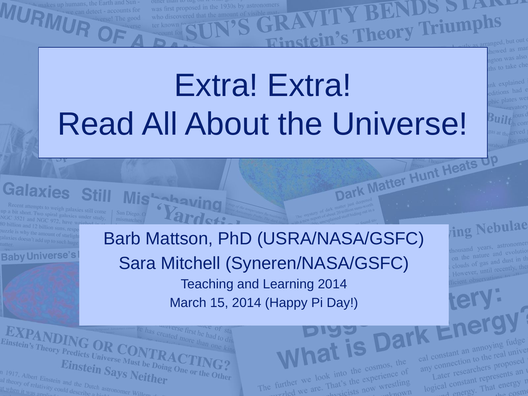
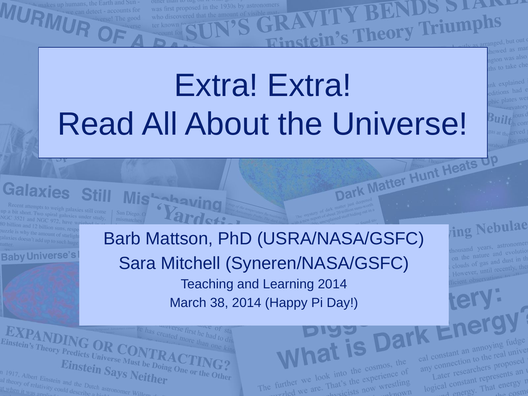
15: 15 -> 38 (219, 303)
